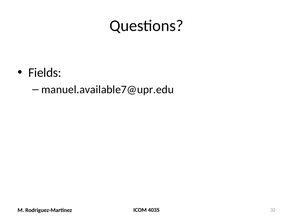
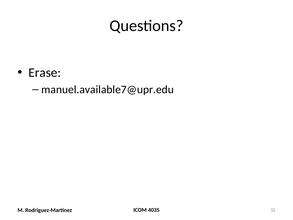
Fields: Fields -> Erase (45, 73)
